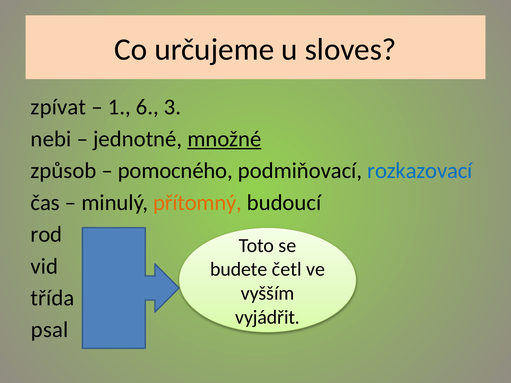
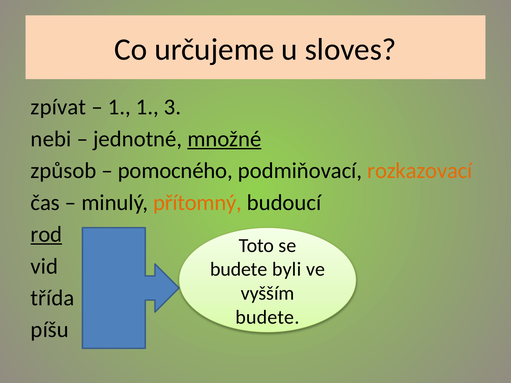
1 6: 6 -> 1 (147, 107)
rozkazovací colour: blue -> orange (420, 171)
rod underline: none -> present (46, 235)
četl: četl -> byli (287, 270)
vyjádřit: vyjádřit -> budete (267, 317)
psal: psal -> píšu (50, 330)
